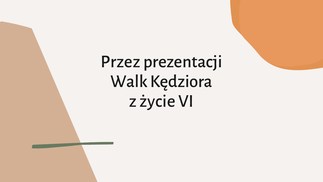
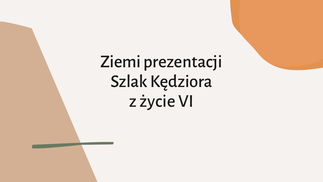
Przez: Przez -> Ziemi (121, 61)
Walk: Walk -> Szlak (129, 81)
